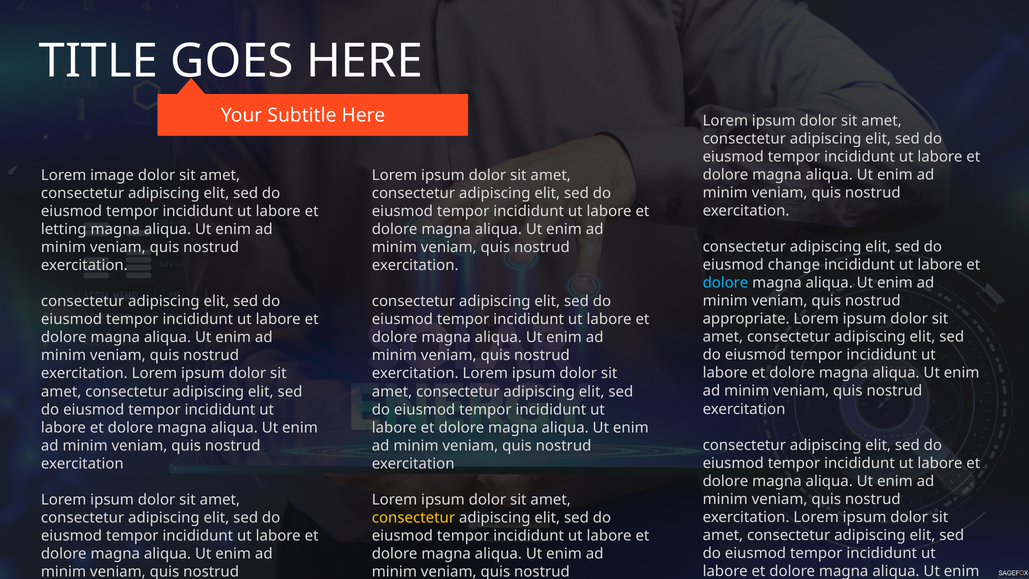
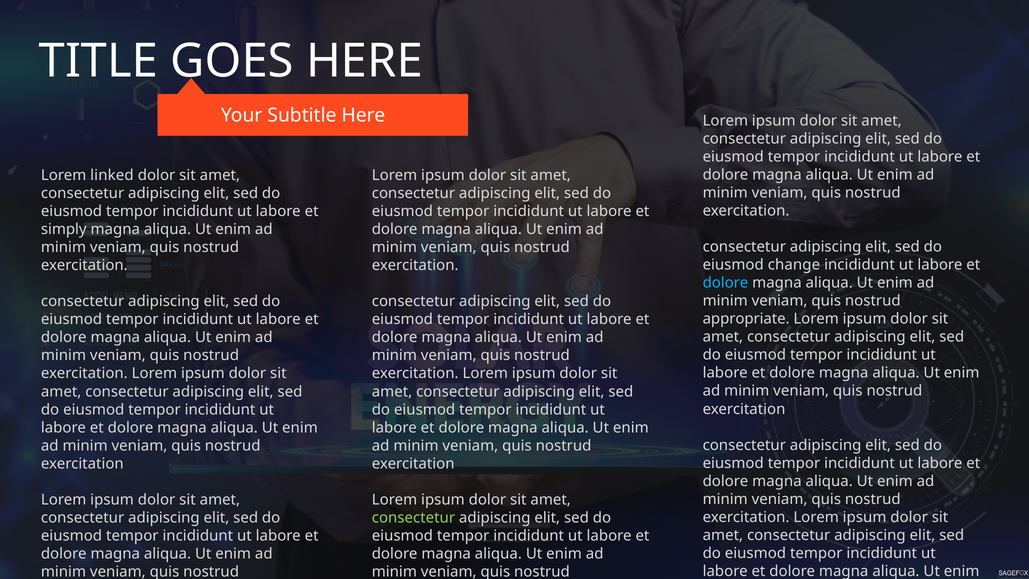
image: image -> linked (112, 175)
letting: letting -> simply (64, 229)
consectetur colour: yellow -> light green (413, 518)
